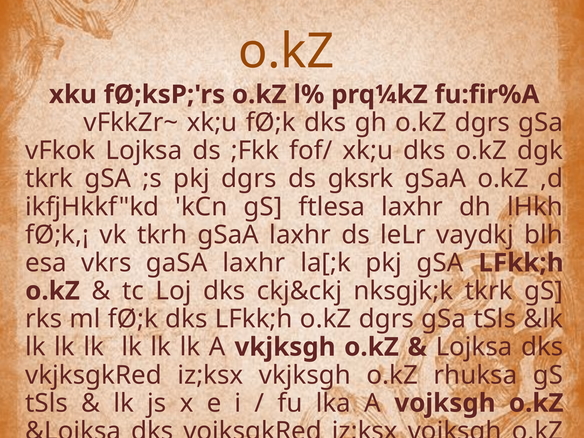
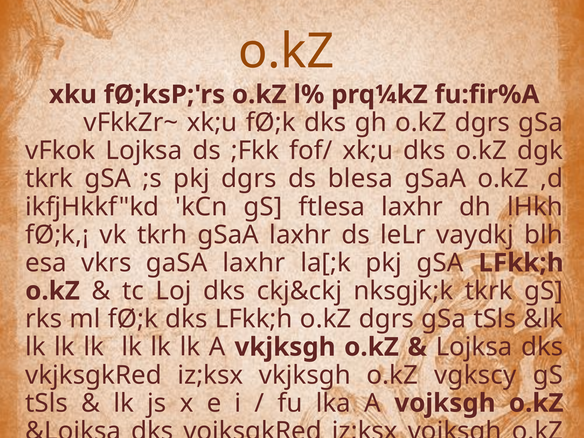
gksrk: gksrk -> blesa (360, 179)
o.kZ rhuksa: rhuksa -> vgkscy (475, 375)
